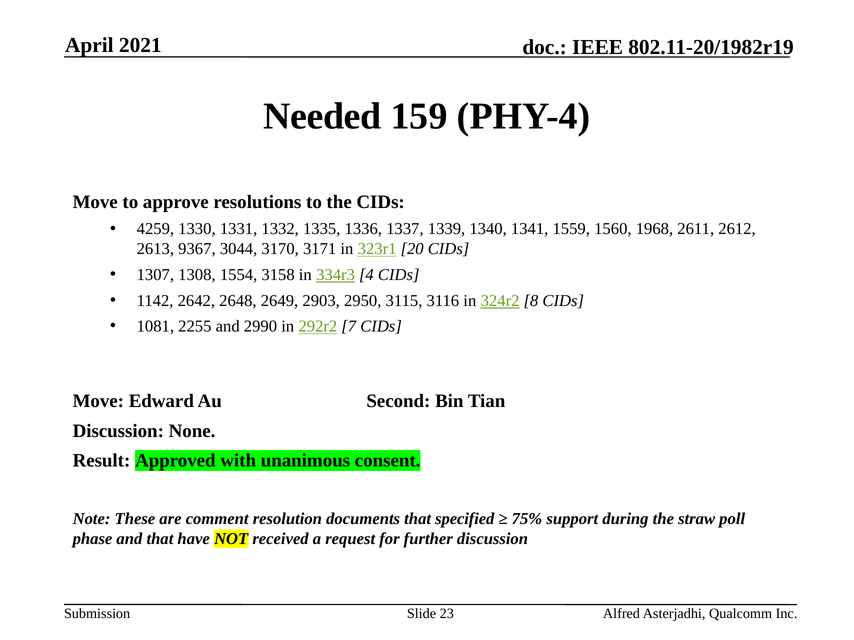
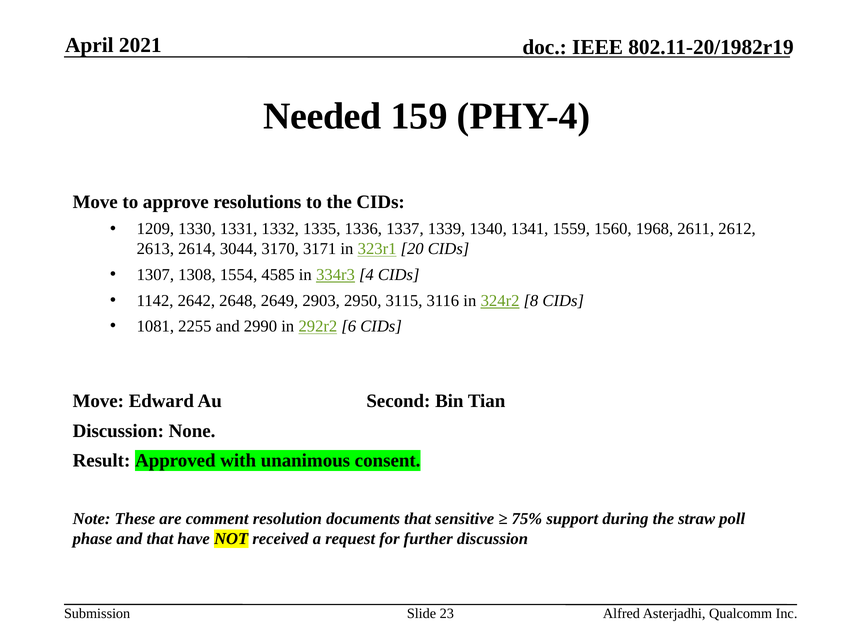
4259: 4259 -> 1209 (155, 229)
9367: 9367 -> 2614 (197, 249)
3158: 3158 -> 4585 (278, 275)
7: 7 -> 6 (349, 327)
specified: specified -> sensitive (465, 519)
